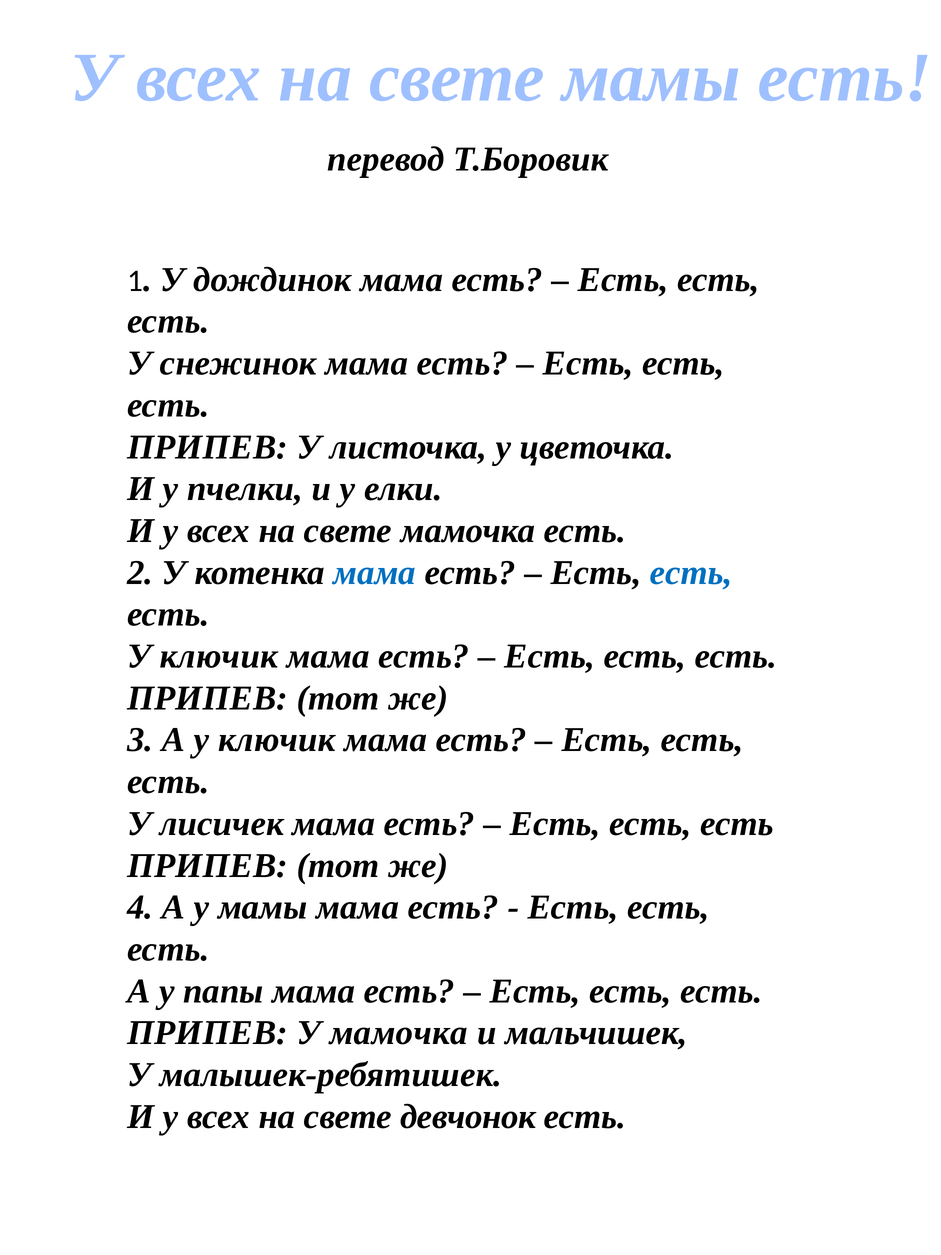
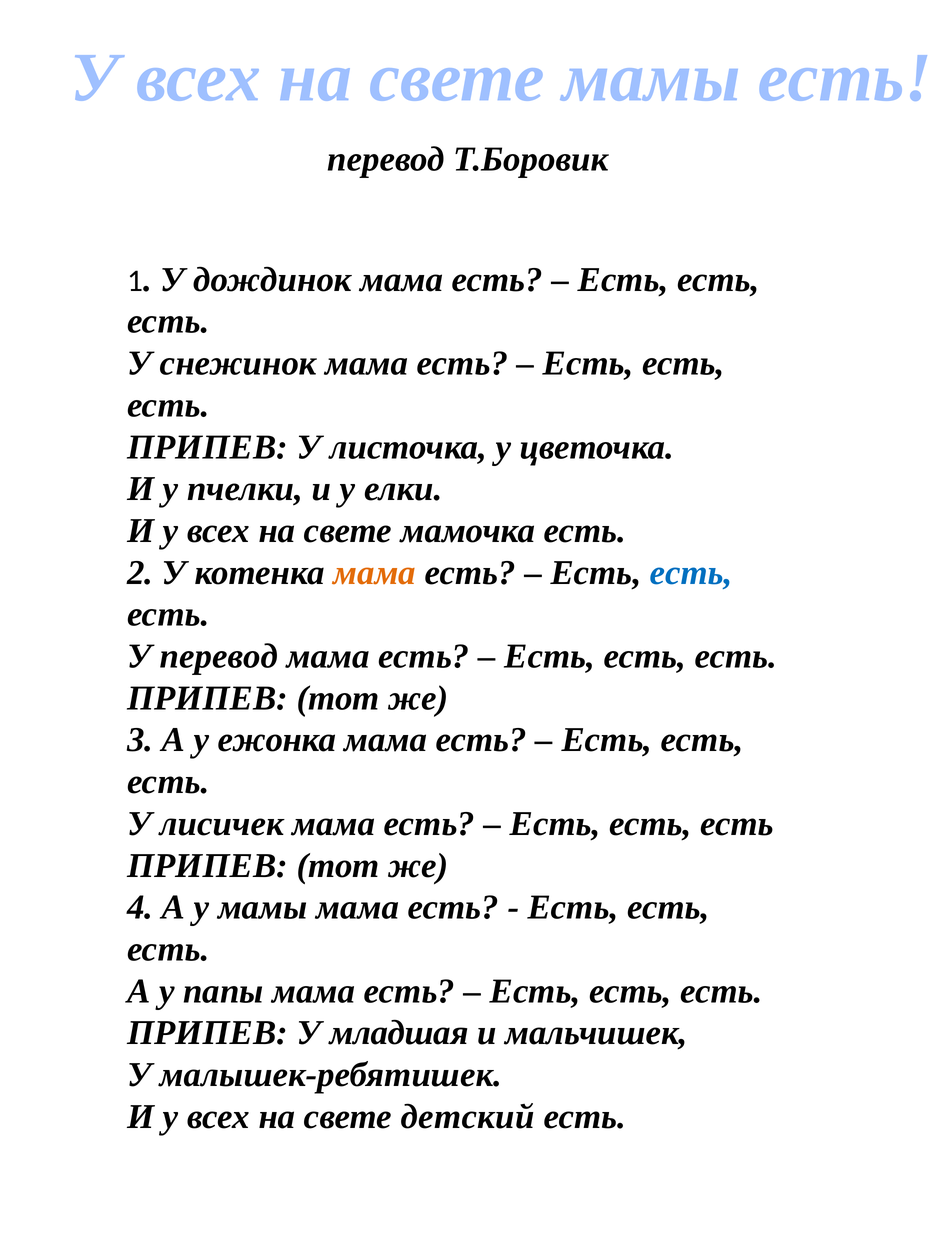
мама colour: blue -> orange (375, 572)
ключик: ключик -> перевод (219, 656)
А у ключик: ключик -> ежонка (277, 740)
У мамочка: мамочка -> младшая (399, 1033)
девчонок: девчонок -> детский (468, 1116)
